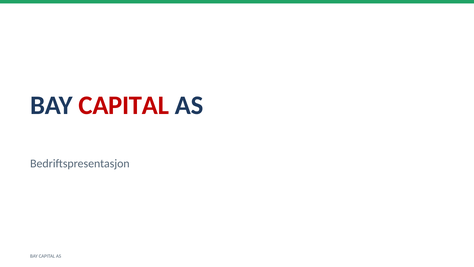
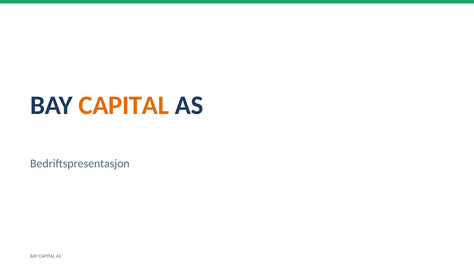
CAPITAL colour: red -> orange (124, 105)
